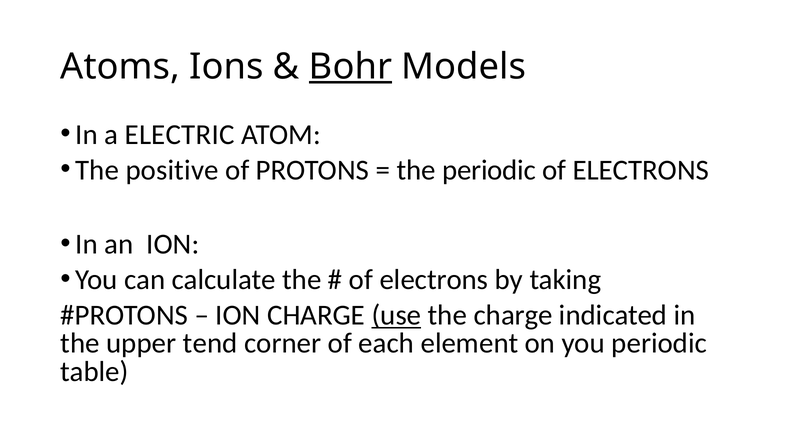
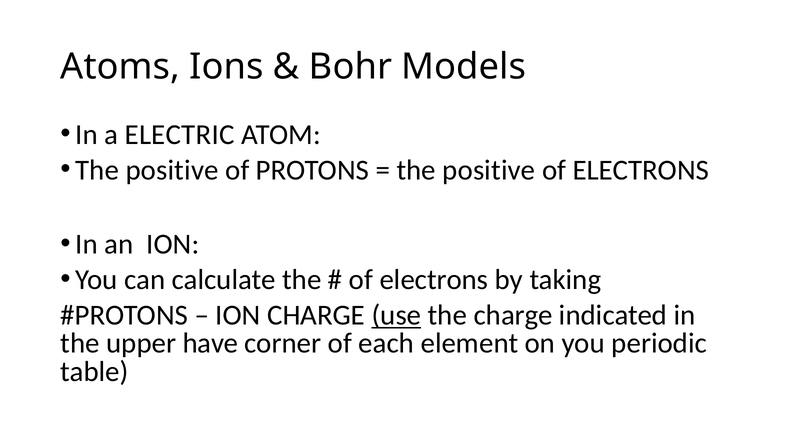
Bohr underline: present -> none (351, 67)
periodic: periodic -> positive (489, 170)
tend: tend -> have (210, 343)
